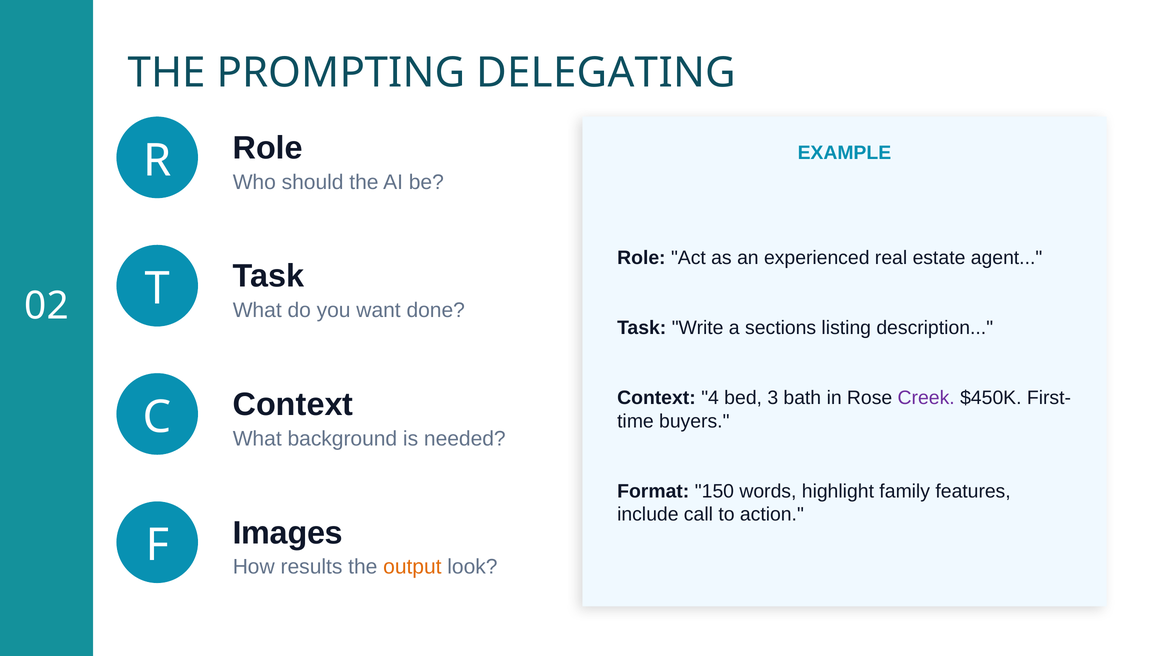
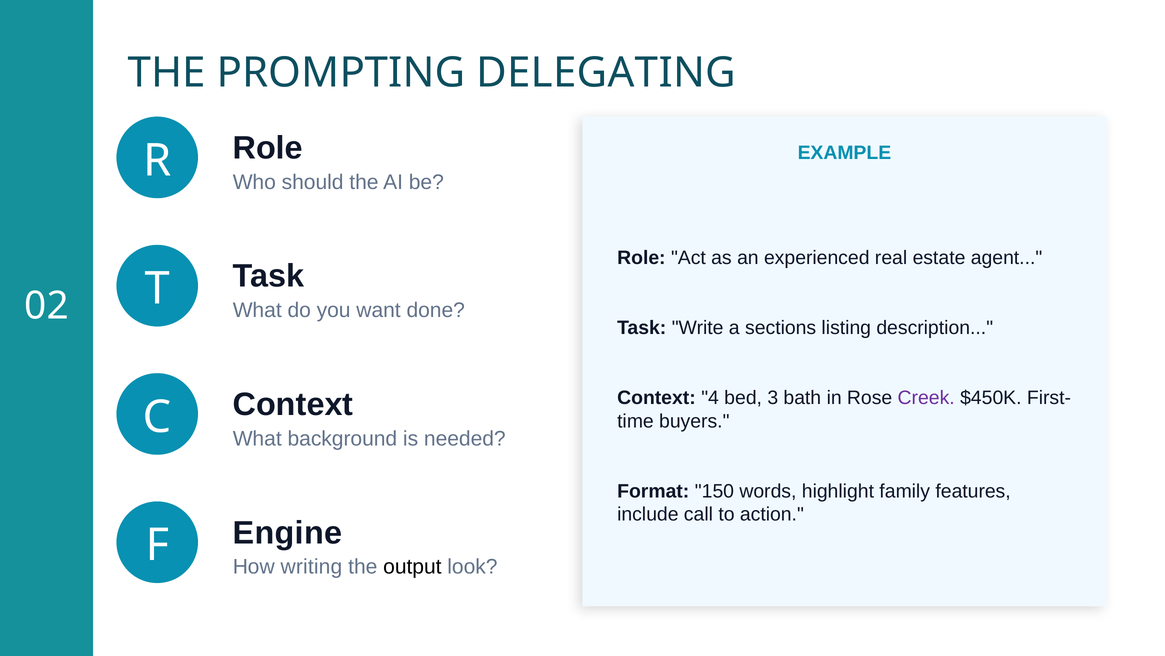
Images: Images -> Engine (287, 532)
results: results -> writing (311, 566)
output colour: orange -> black (412, 566)
